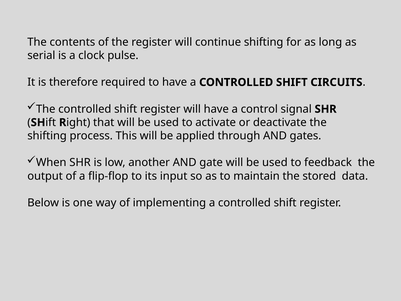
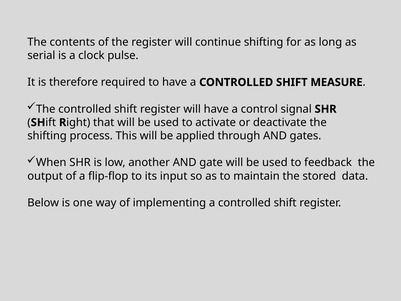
CIRCUITS: CIRCUITS -> MEASURE (337, 82)
